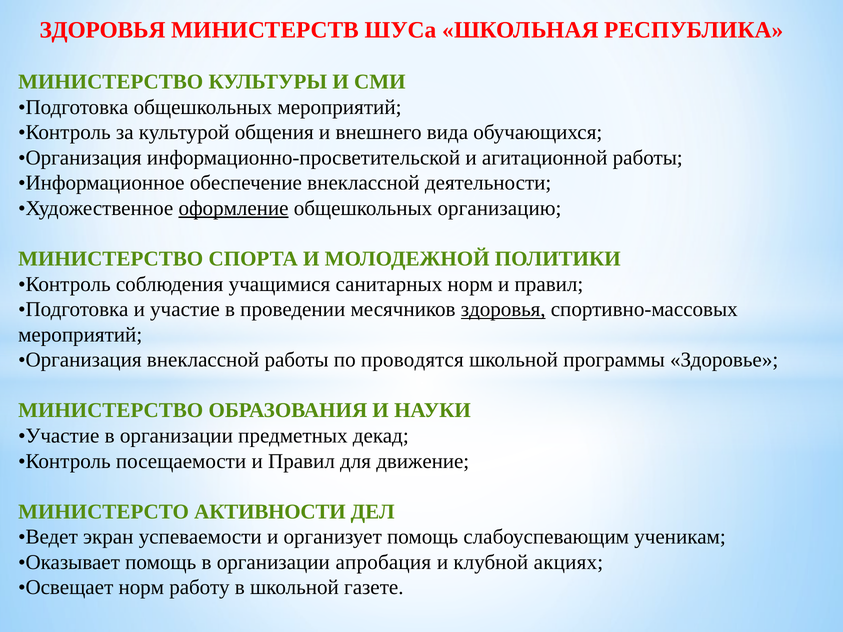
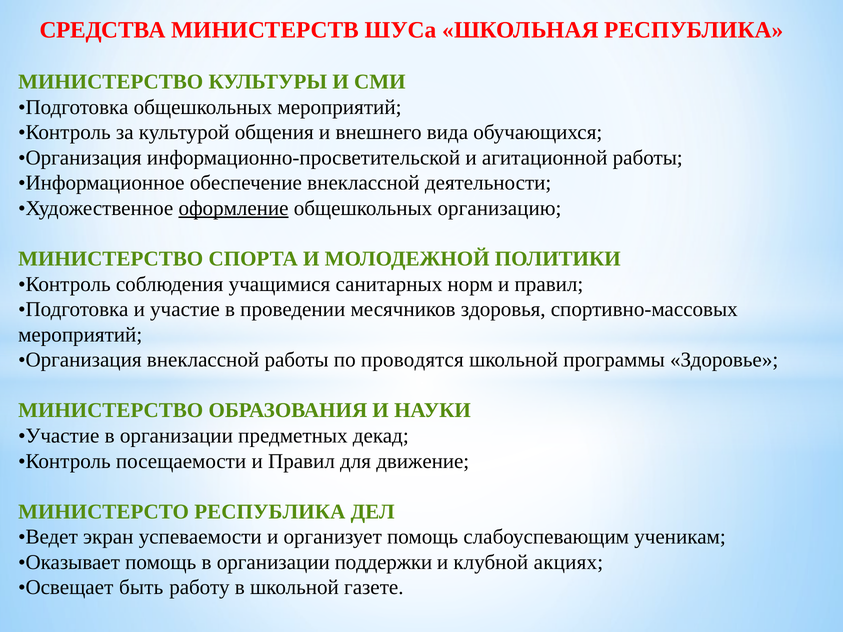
ЗДОРОВЬЯ: ЗДОРОВЬЯ -> СРЕДСТВА (103, 30)
здоровья underline: present -> none (503, 310)
МИНИСТЕРСТО АКТИВНОСТИ: АКТИВНОСТИ -> РЕСПУБЛИКА (270, 512)
апробация: апробация -> поддержки (384, 562)
Освещает норм: норм -> быть (141, 588)
